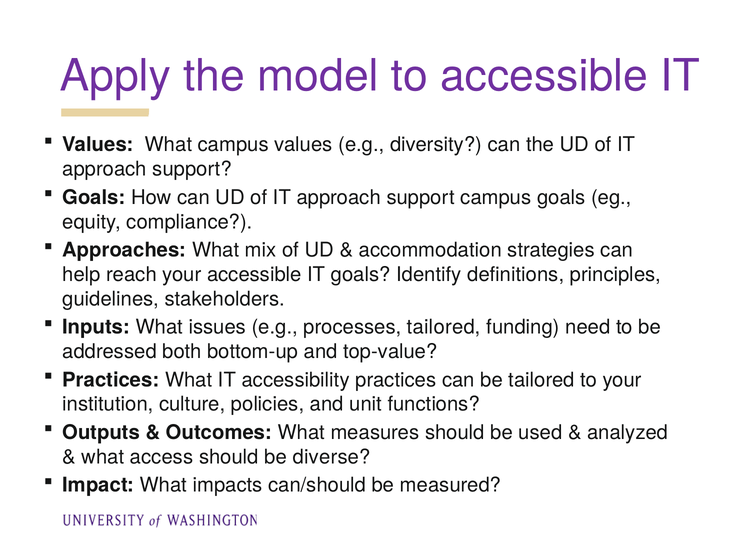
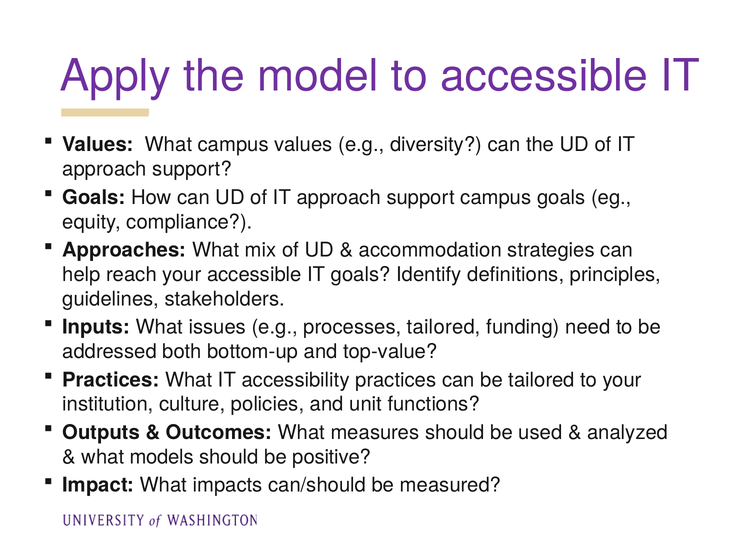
access: access -> models (162, 457)
diverse: diverse -> positive (332, 457)
